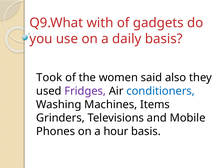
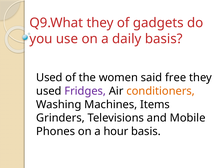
Q9.What with: with -> they (100, 23)
Took: Took -> Used (49, 77)
also: also -> free (176, 77)
conditioners colour: blue -> orange (161, 91)
